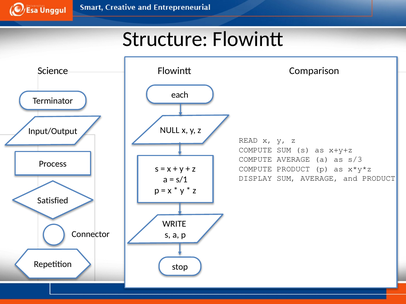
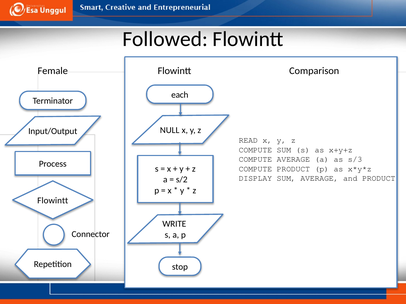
Structure: Structure -> Followed (165, 39)
Science: Science -> Female (53, 71)
s/1: s/1 -> s/2 (182, 180)
Satisfied: Satisfied -> Flowintt (53, 201)
